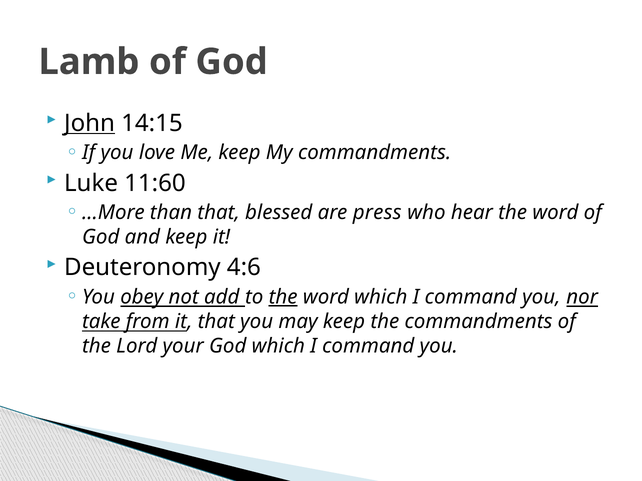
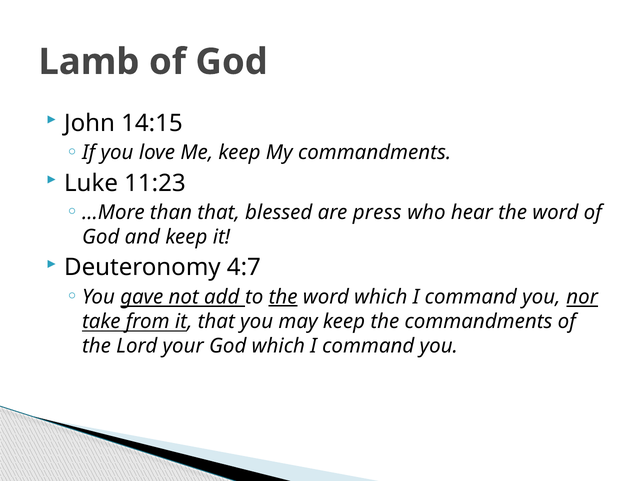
John underline: present -> none (90, 123)
11:60: 11:60 -> 11:23 (155, 183)
4:6: 4:6 -> 4:7 (244, 268)
obey: obey -> gave (142, 297)
